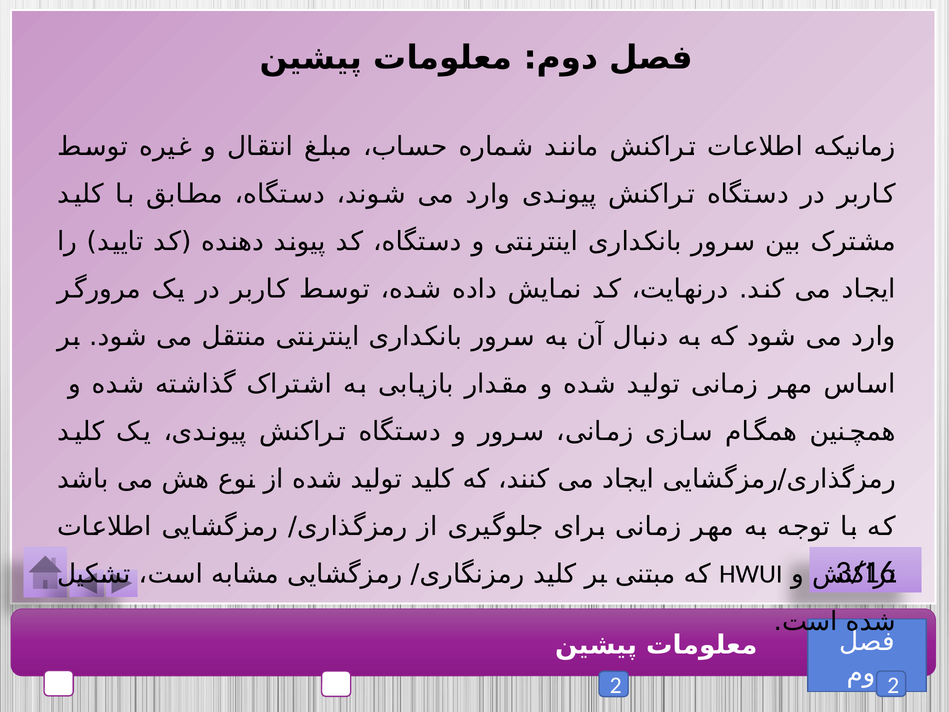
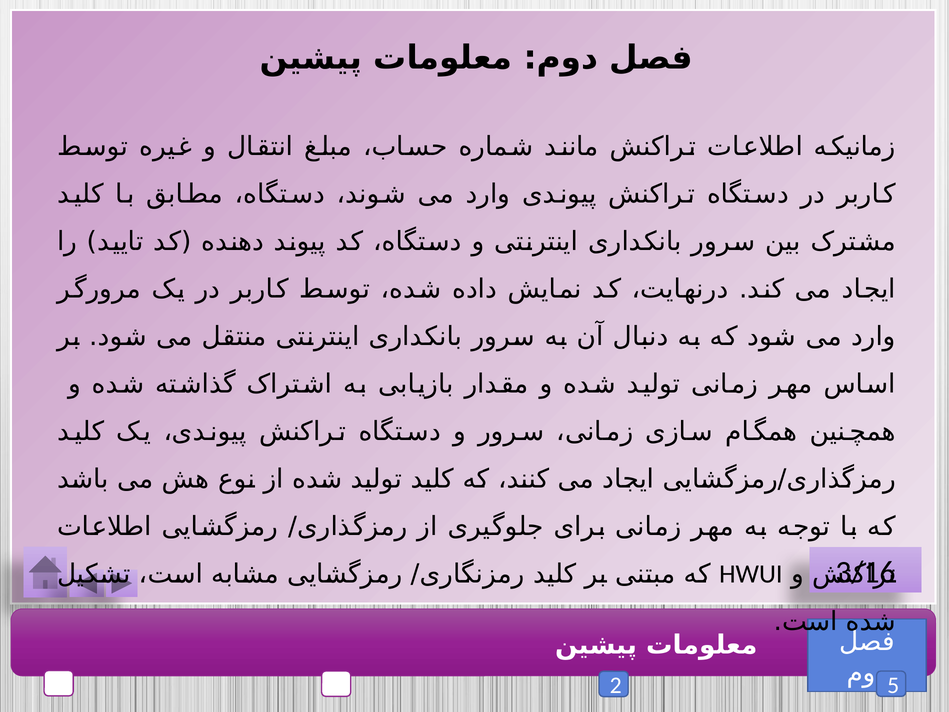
2 2: 2 -> 5 (893, 685)
